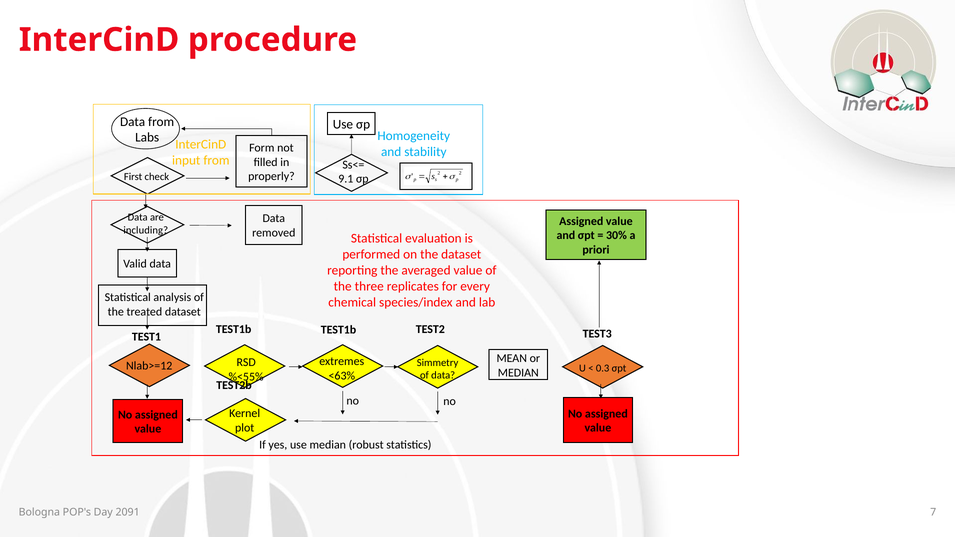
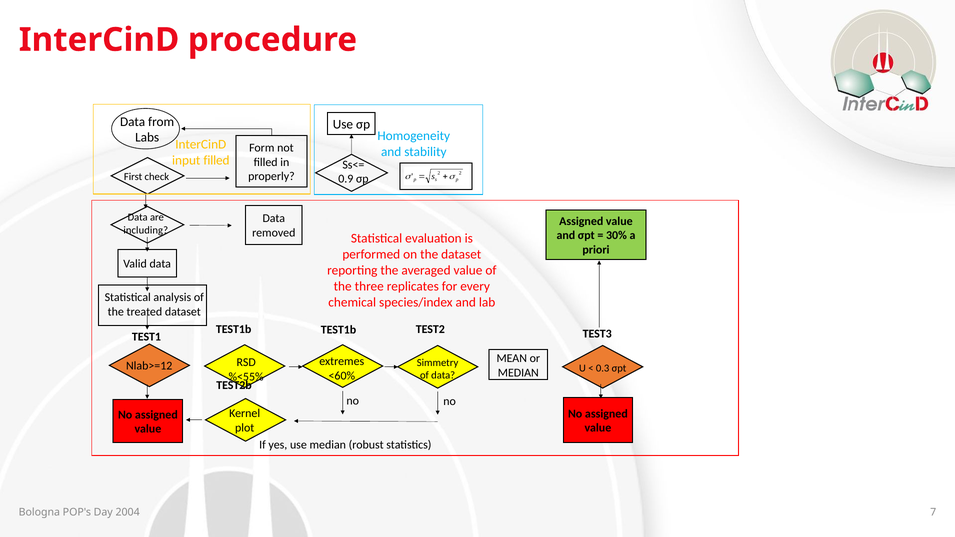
input from: from -> filled (216, 160)
9.1: 9.1 -> 0.9 (346, 179)
<63%: <63% -> <60% (342, 376)
2091: 2091 -> 2004 (128, 512)
